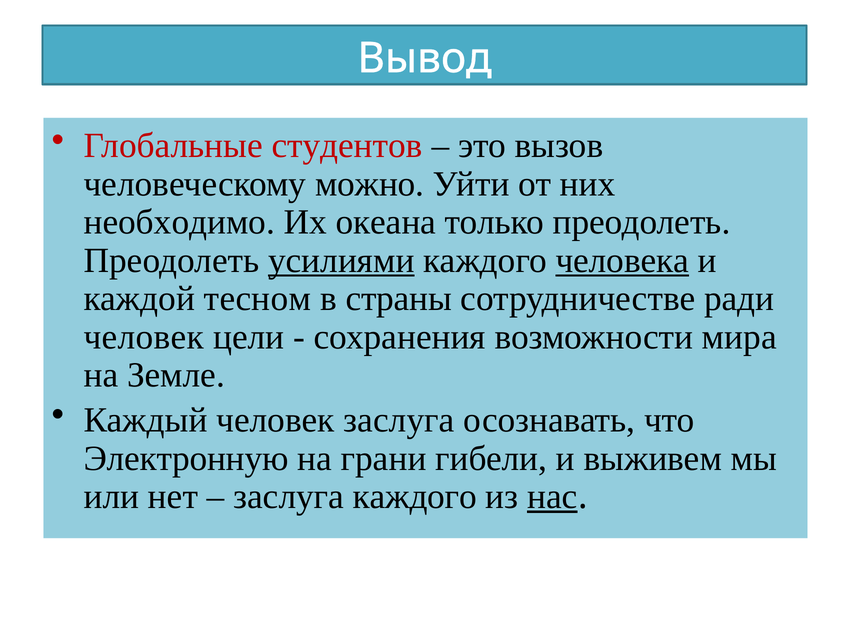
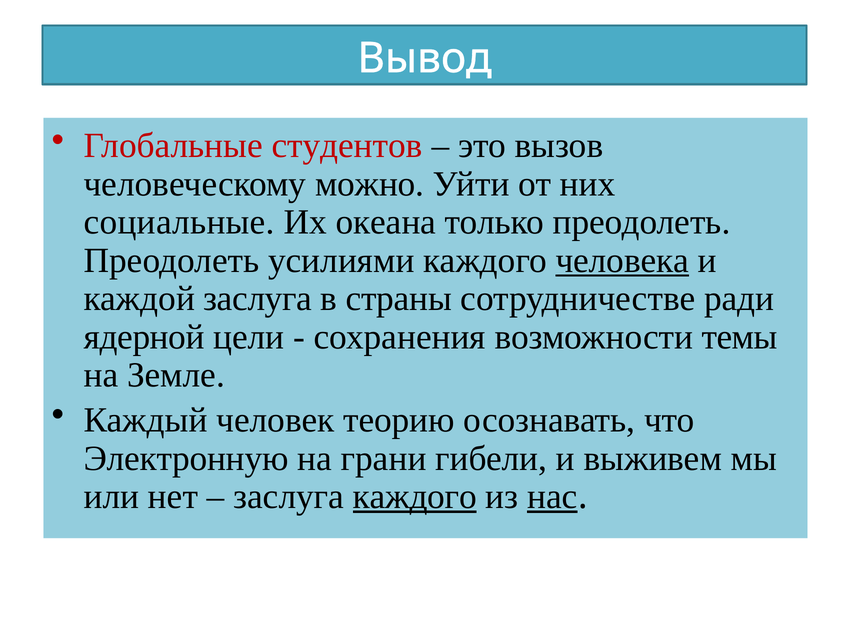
необходимо: необходимо -> социальные (179, 222)
усилиями underline: present -> none (341, 260)
каждой тесном: тесном -> заслуга (258, 299)
человек: человек -> ядерной (144, 337)
мира: мира -> темы (740, 337)
человек заслуга: заслуга -> теорию (399, 420)
каждого underline: none -> present (415, 496)
